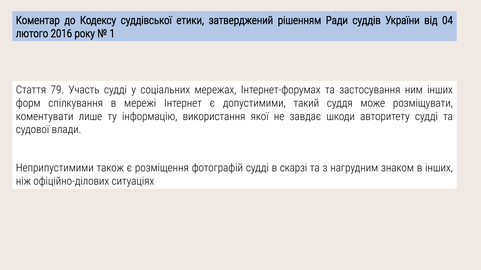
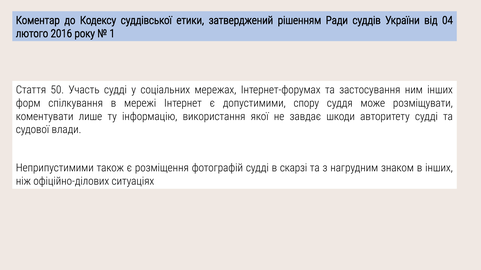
79: 79 -> 50 (57, 90)
такий: такий -> спору (306, 103)
